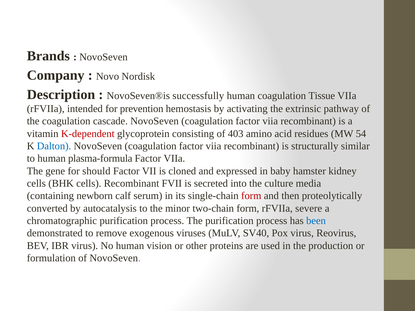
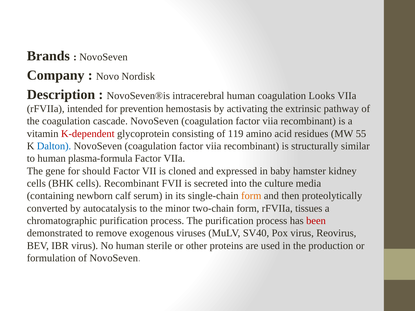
successfully: successfully -> intracerebral (198, 96)
Tissue: Tissue -> Looks (322, 96)
403: 403 -> 119 (236, 134)
54: 54 -> 55 (361, 134)
form colour: red -> orange (251, 196)
severe: severe -> tissues (309, 208)
been colour: blue -> red (316, 221)
vision: vision -> sterile (159, 246)
